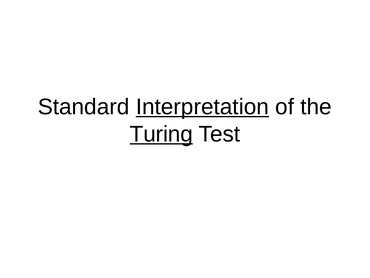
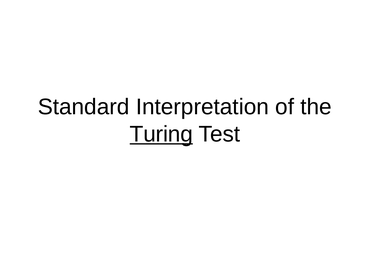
Interpretation underline: present -> none (202, 107)
